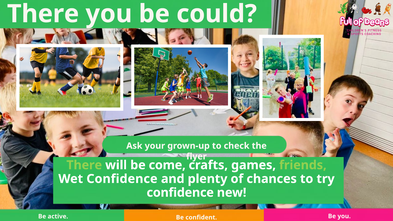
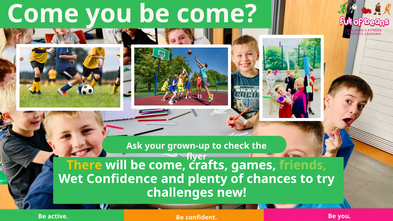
There: There -> Come (43, 14)
you be could: could -> come (217, 14)
There colour: light green -> yellow (84, 165)
confidence: confidence -> challenges (180, 193)
